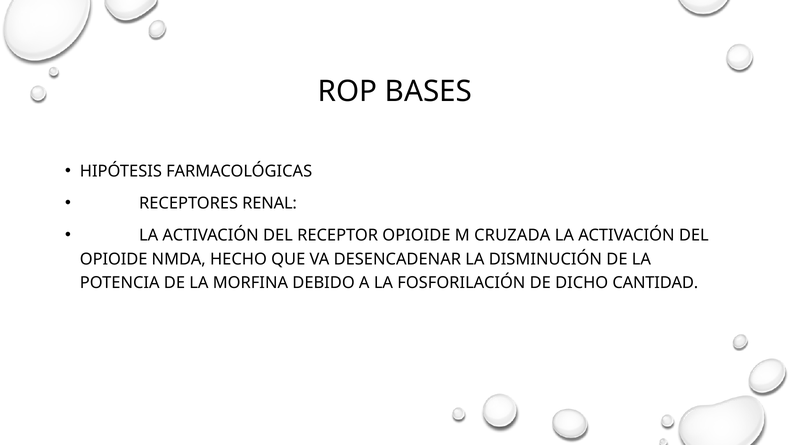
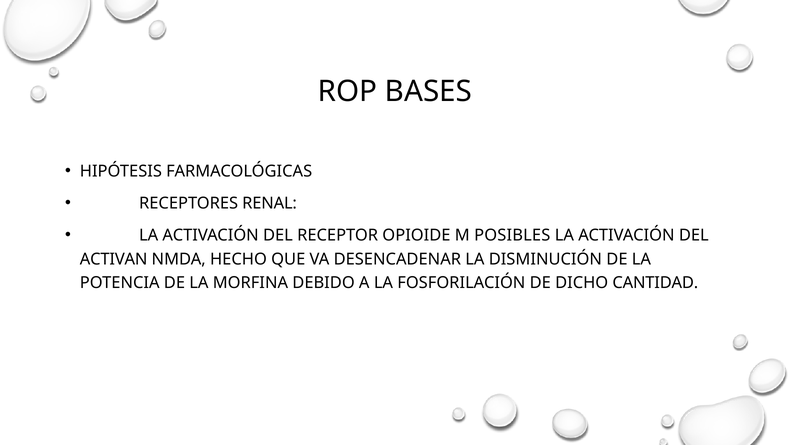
CRUZADA: CRUZADA -> POSIBLES (512, 235)
OPIOIDE: OPIOIDE -> ACTIVAN (114, 259)
